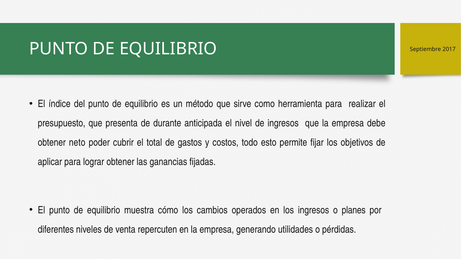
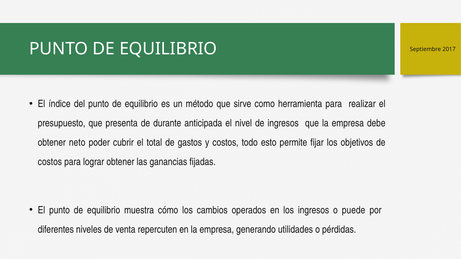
aplicar: aplicar -> costos (50, 162)
planes: planes -> puede (354, 210)
